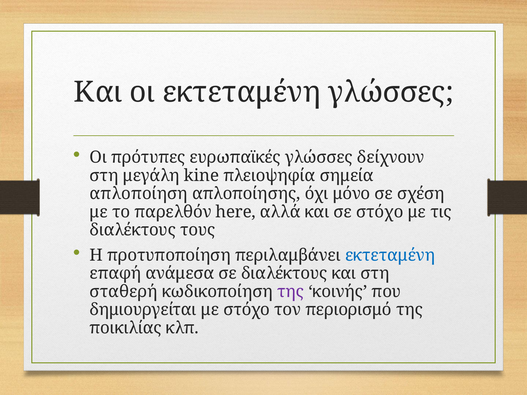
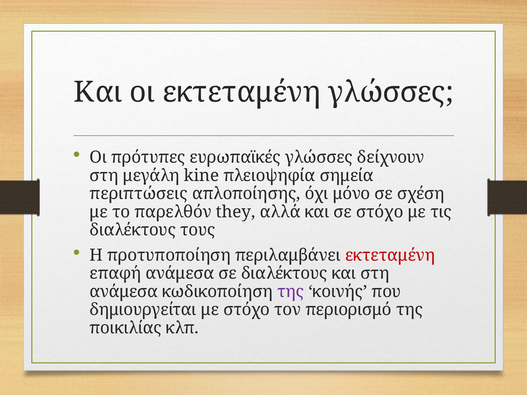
απλοποίηση: απλοποίηση -> περιπτώσεις (139, 194)
here: here -> they (236, 212)
εκτεταμένη colour: blue -> red (390, 255)
σταθερή: σταθερή -> ανάμεσα (124, 292)
